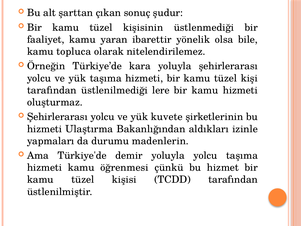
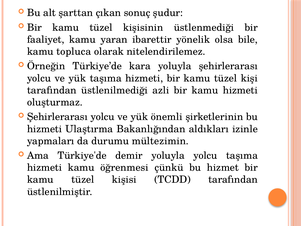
lere: lere -> azli (161, 90)
kuvete: kuvete -> önemli (167, 117)
madenlerin: madenlerin -> mültezimin (160, 141)
